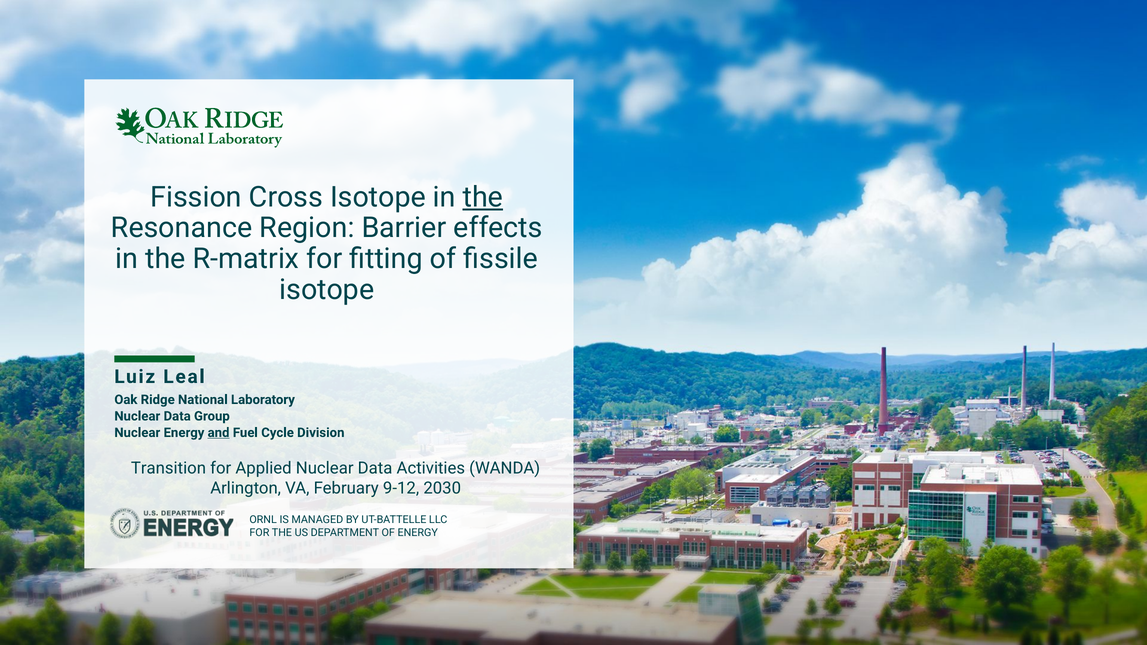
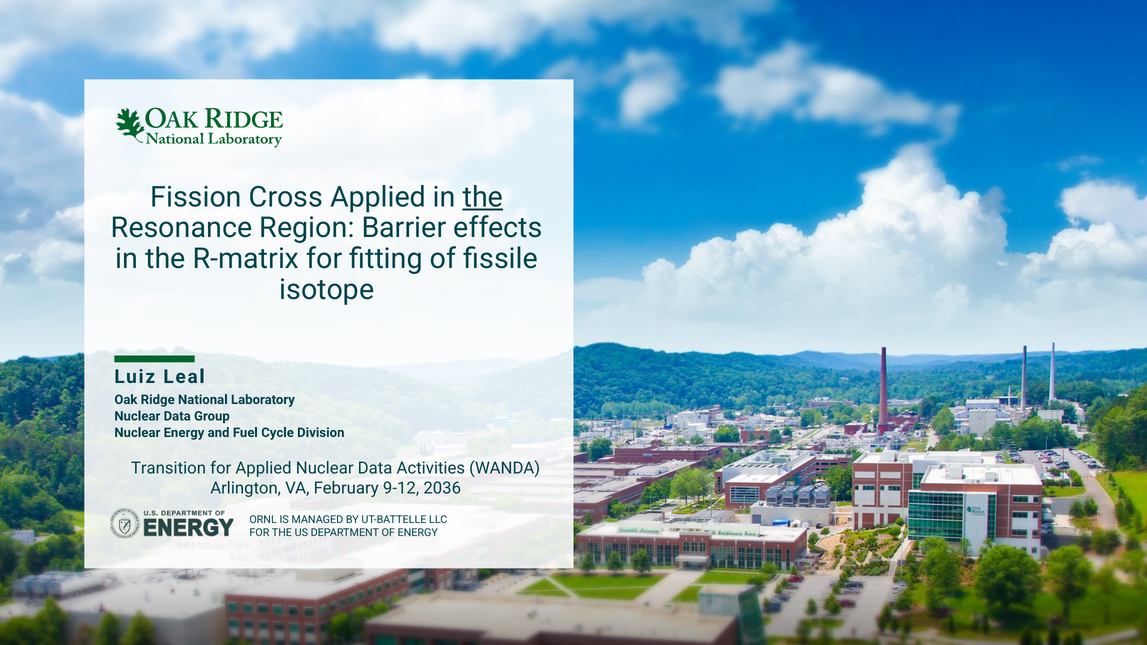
Cross Isotope: Isotope -> Applied (378, 197)
and underline: present -> none (219, 433)
2030: 2030 -> 2036 (442, 488)
